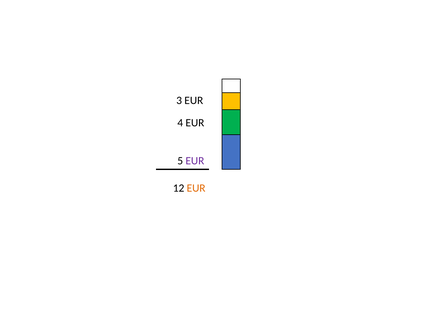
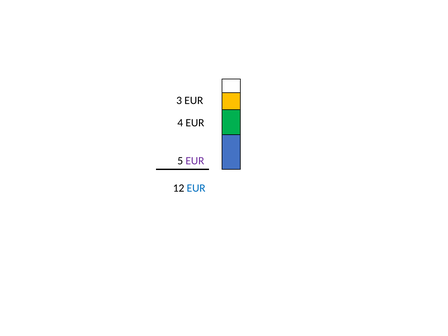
EUR colour: orange -> blue (196, 188)
